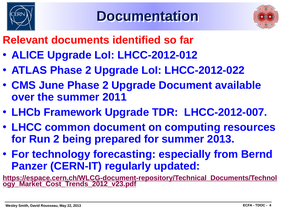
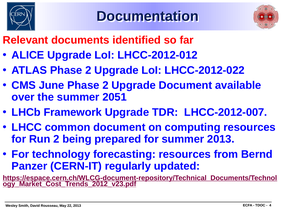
2011: 2011 -> 2051 (115, 97)
forecasting especially: especially -> resources (185, 154)
